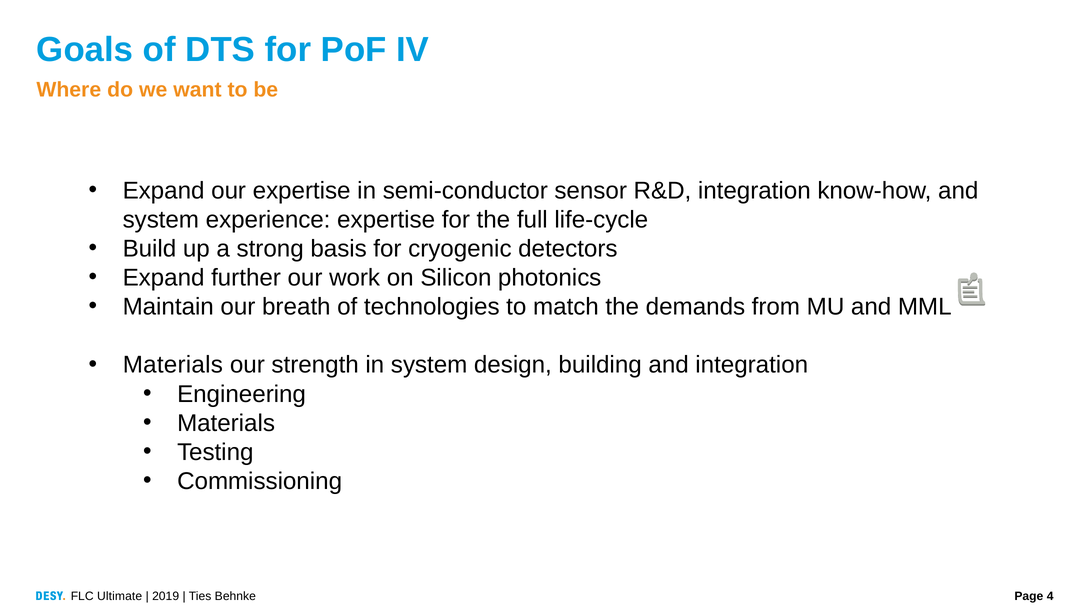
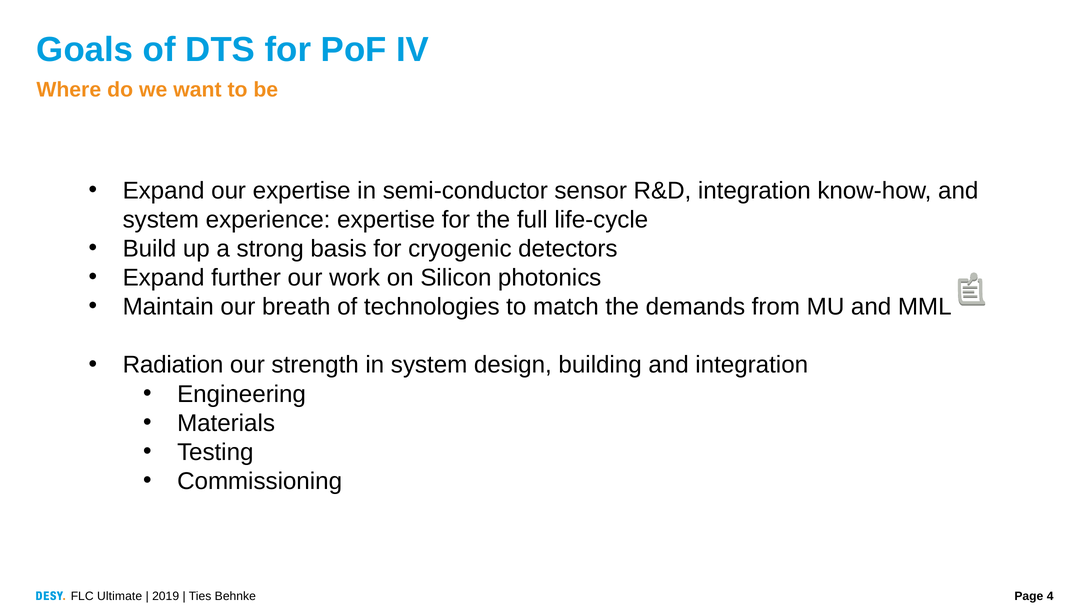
Materials: Materials -> Radiation (173, 365)
